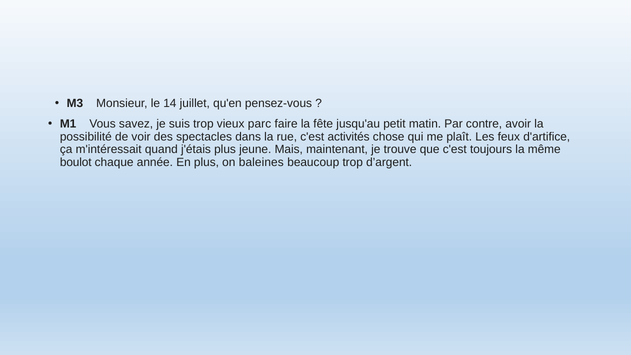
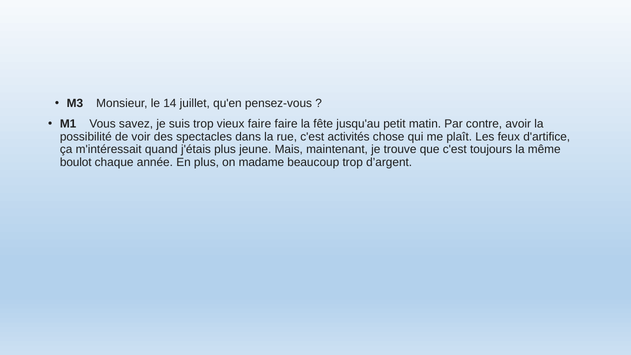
vieux parc: parc -> faire (259, 124)
baleines: baleines -> madame (261, 162)
